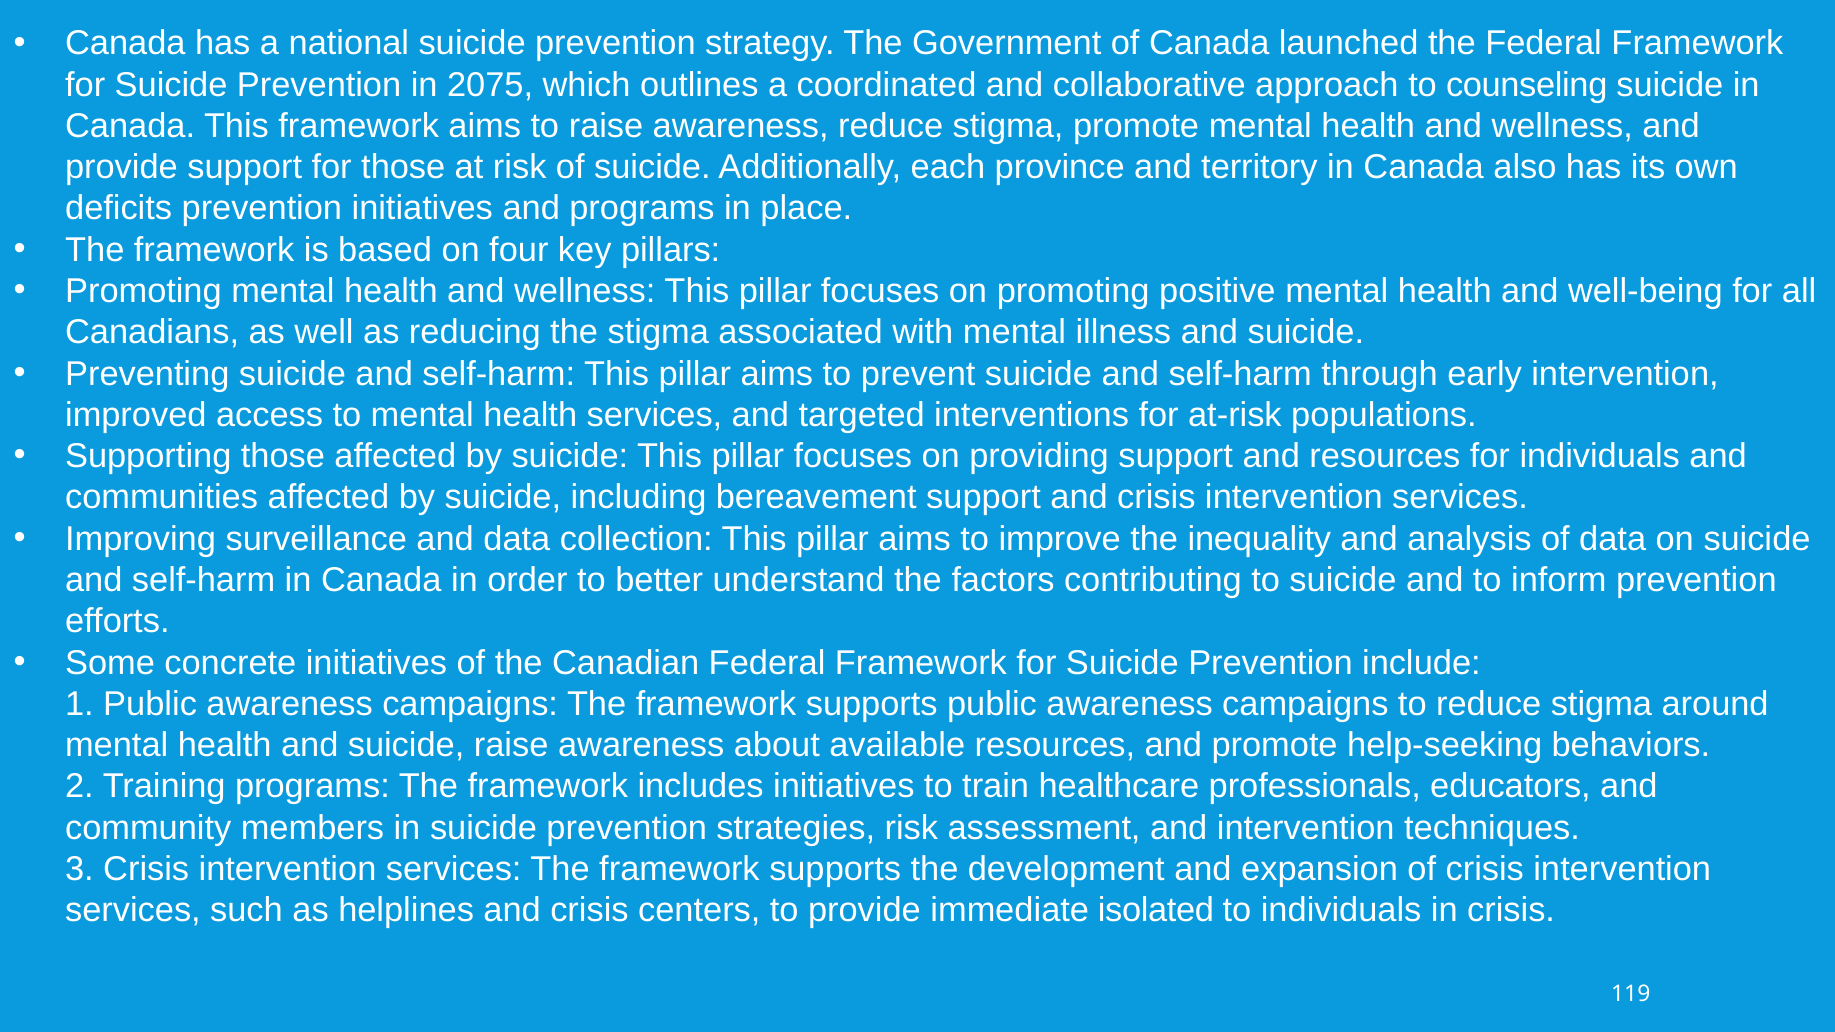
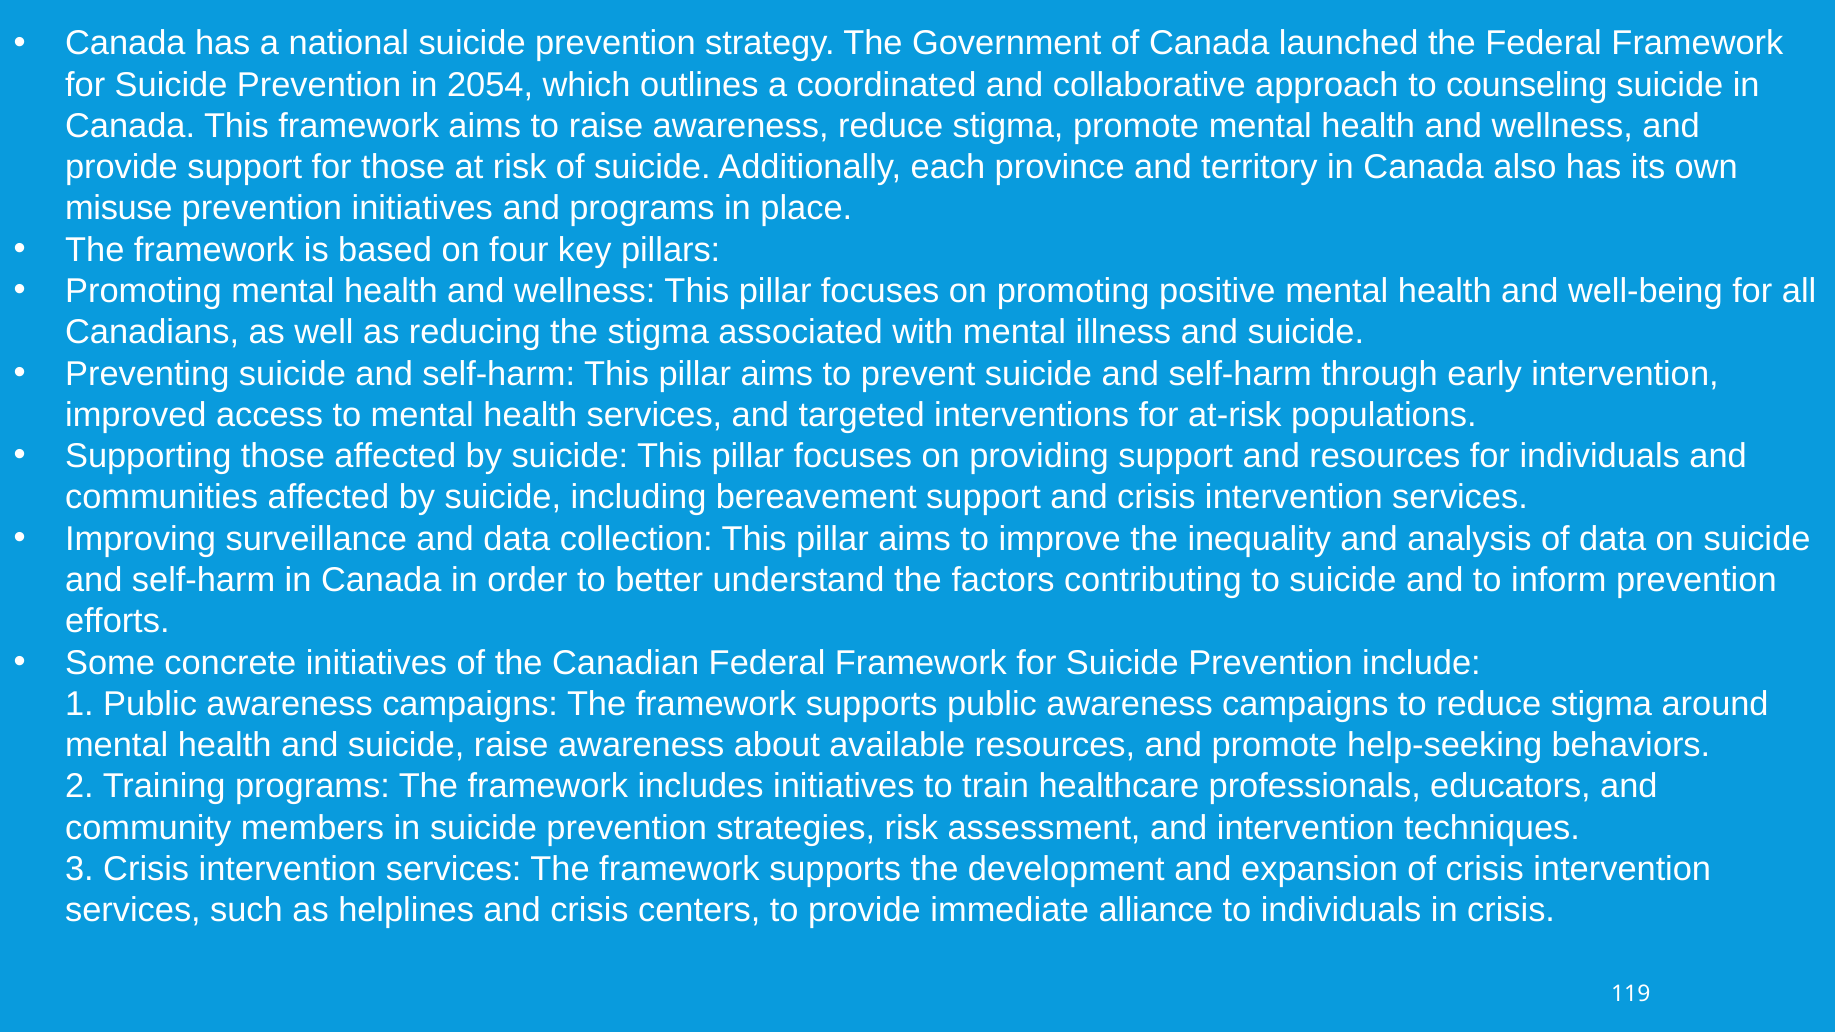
2075: 2075 -> 2054 (490, 85)
deficits: deficits -> misuse (119, 209)
isolated: isolated -> alliance (1156, 911)
